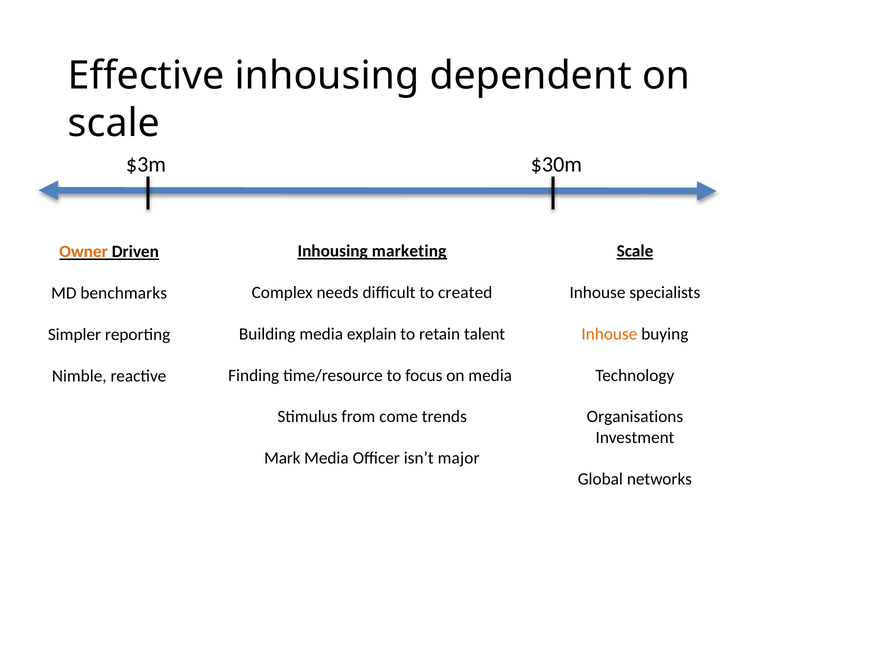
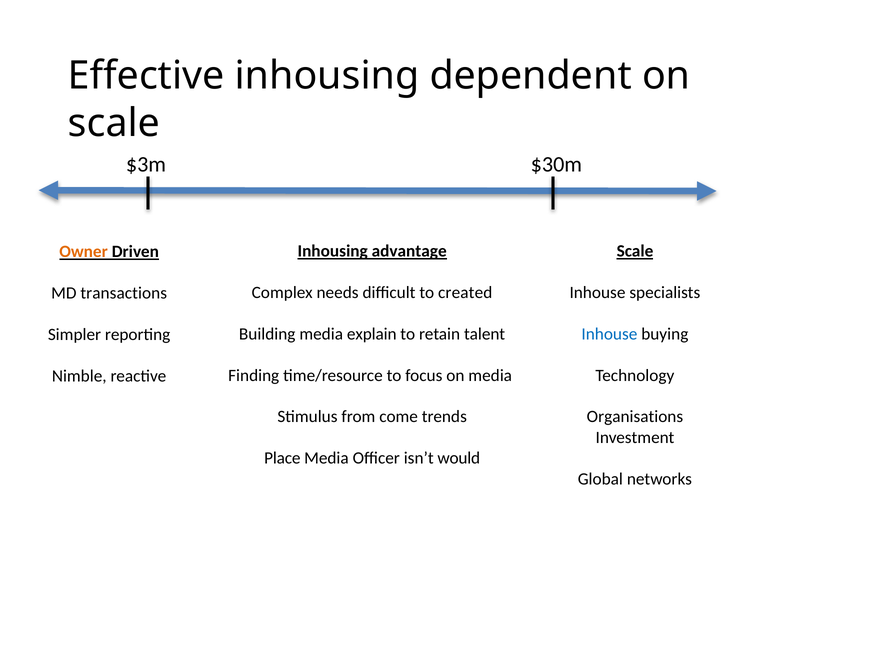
marketing: marketing -> advantage (409, 251)
benchmarks: benchmarks -> transactions (124, 293)
Inhouse colour: orange -> blue (609, 334)
Mark: Mark -> Place (282, 458)
major: major -> would (459, 458)
